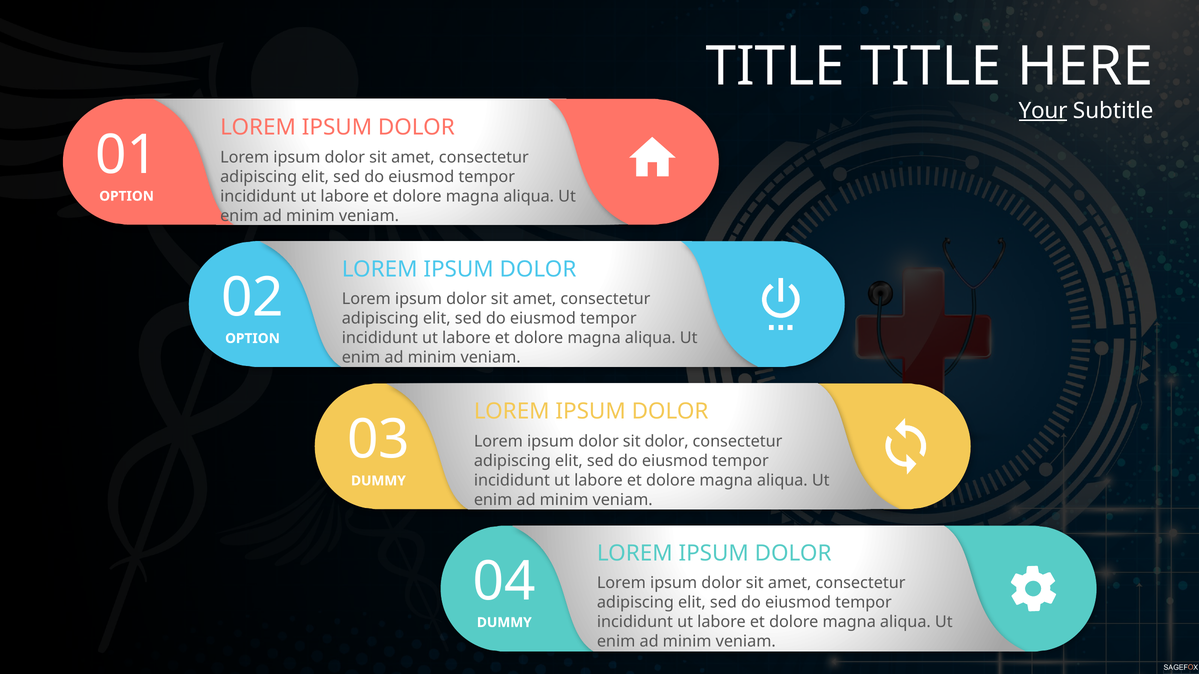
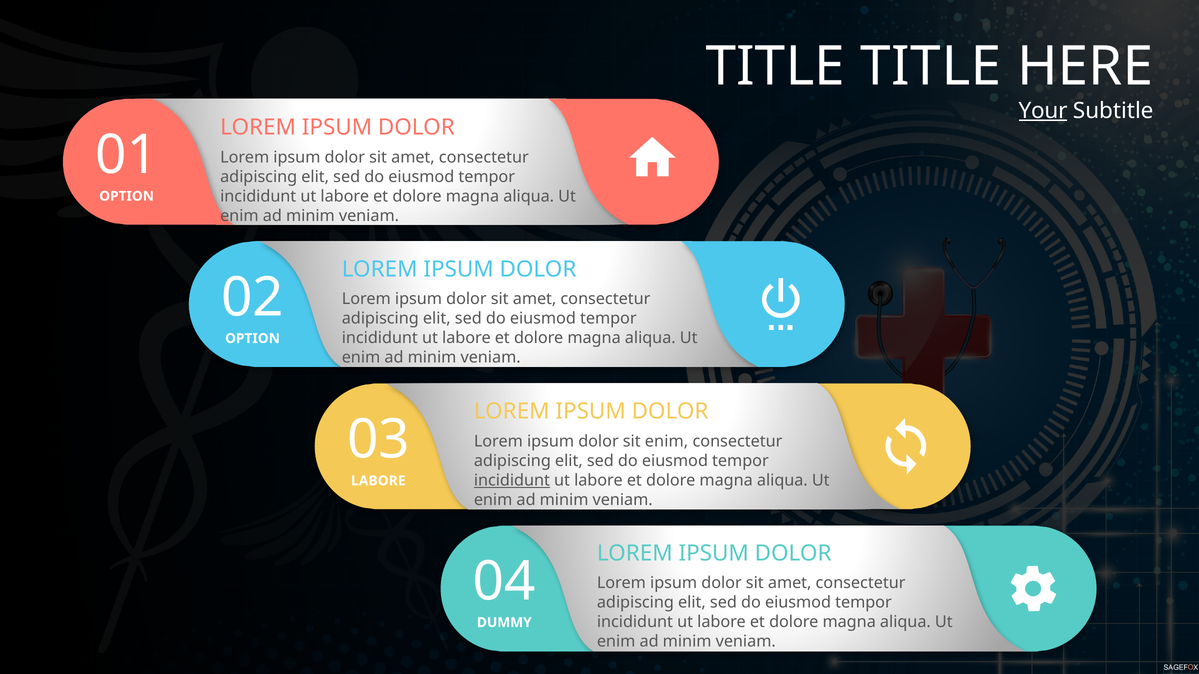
sit dolor: dolor -> enim (667, 442)
incididunt underline: none -> present (512, 481)
DUMMY: DUMMY -> LABORE (378, 481)
